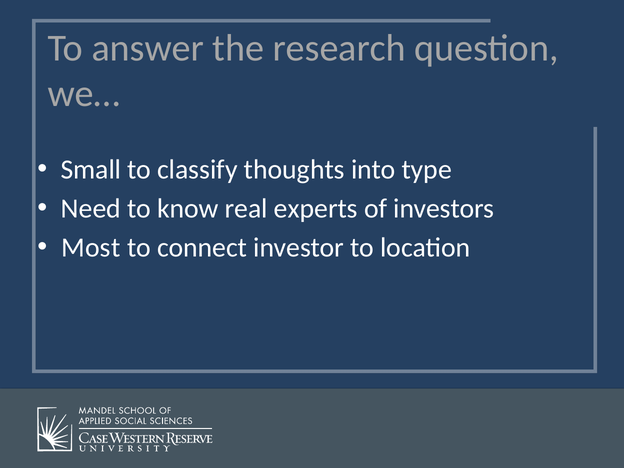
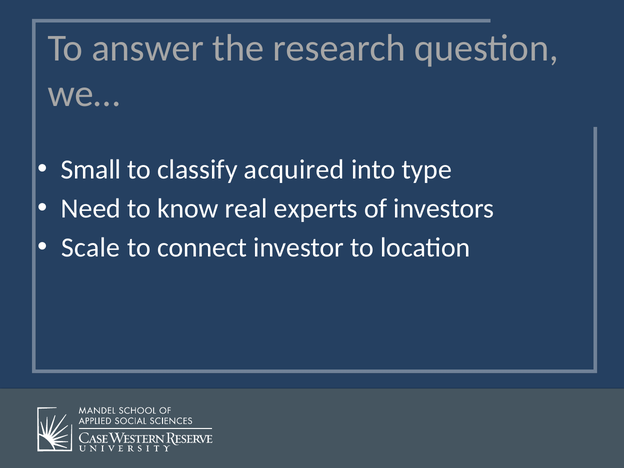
thoughts: thoughts -> acquired (294, 170)
Most: Most -> Scale (91, 247)
